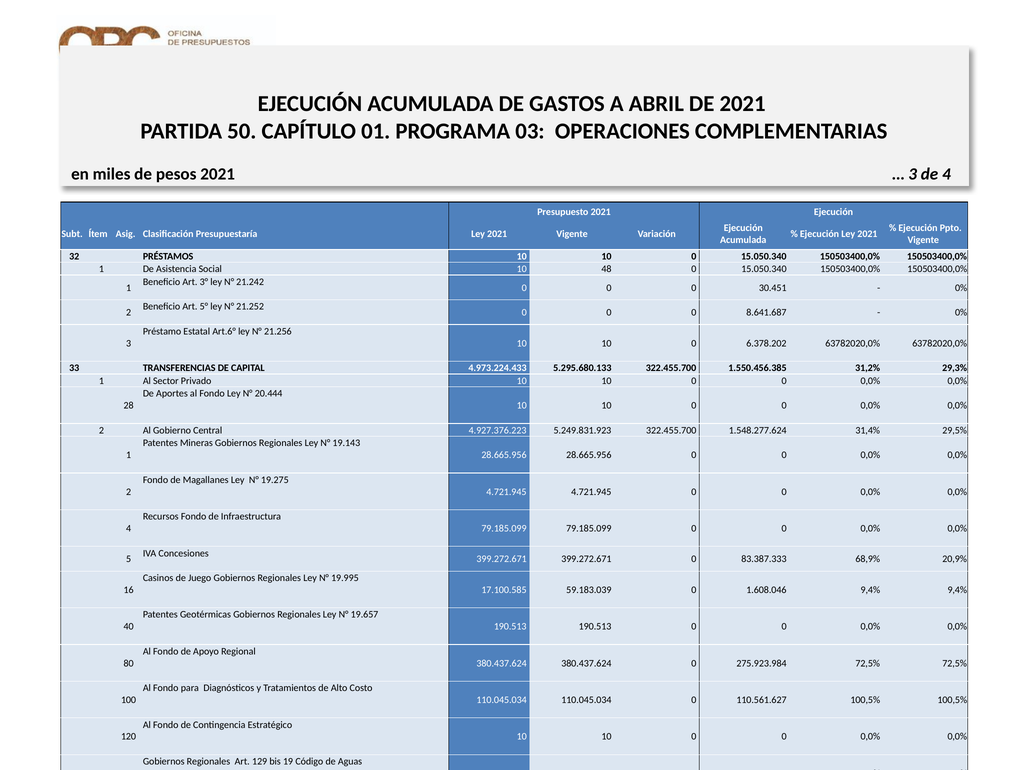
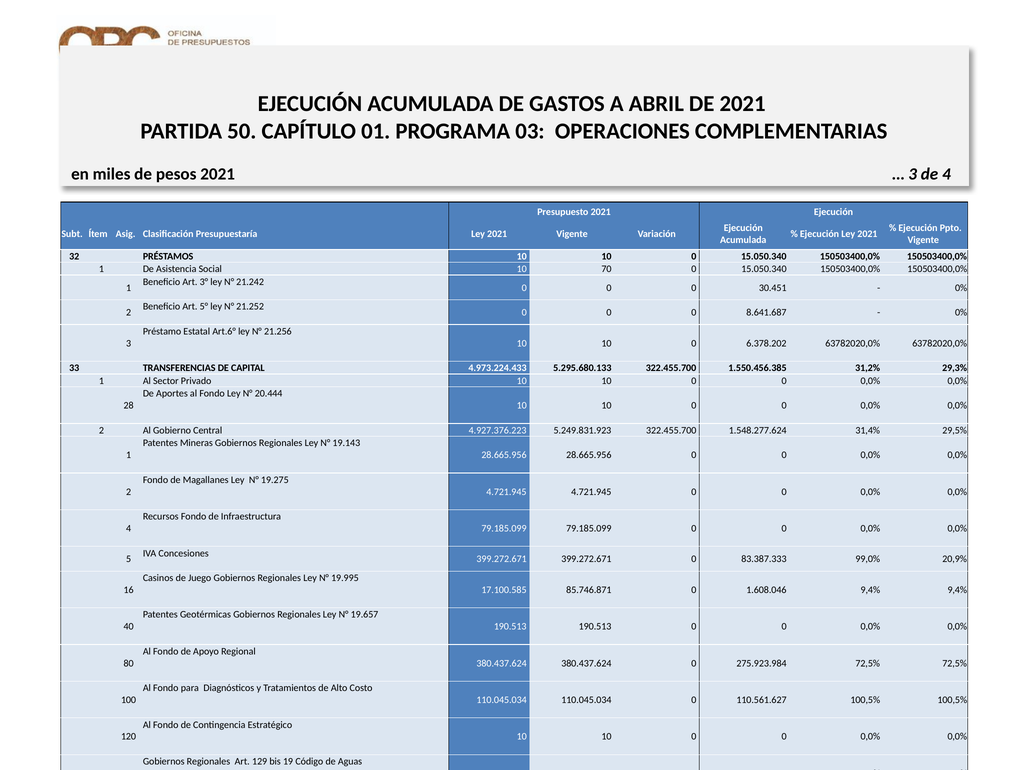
48: 48 -> 70 (607, 269)
68,9%: 68,9% -> 99,0% (868, 559)
59.183.039: 59.183.039 -> 85.746.871 (589, 590)
